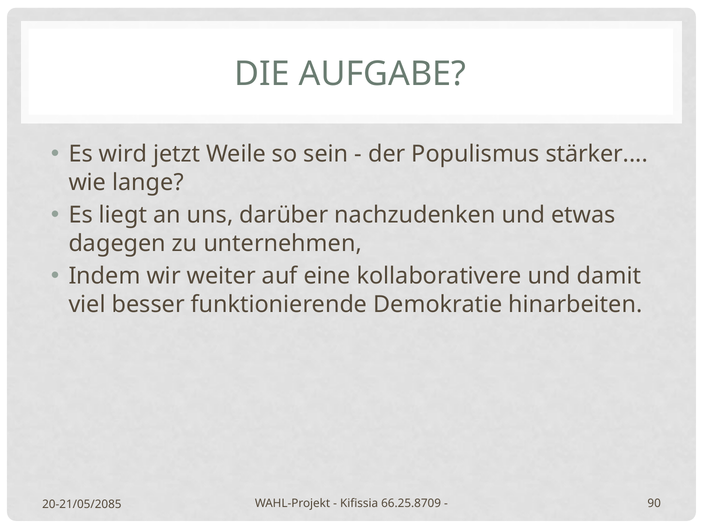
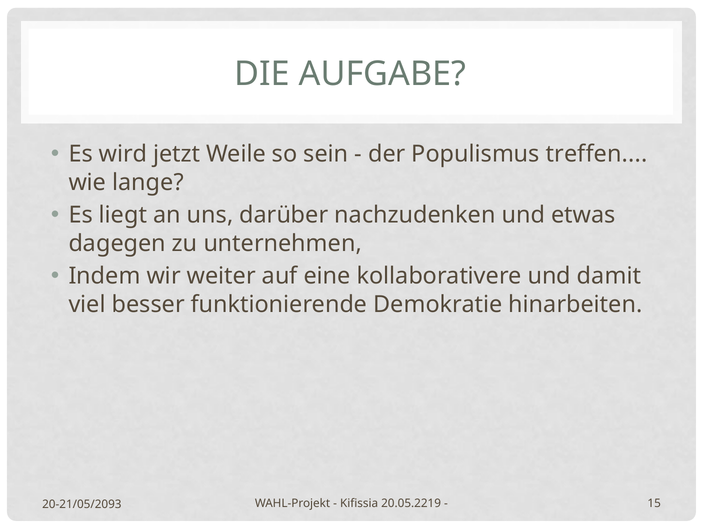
stärker: stärker -> treffen (597, 154)
66.25.8709: 66.25.8709 -> 20.05.2219 (411, 503)
90: 90 -> 15 (654, 503)
20-21/05/2085: 20-21/05/2085 -> 20-21/05/2093 (82, 504)
